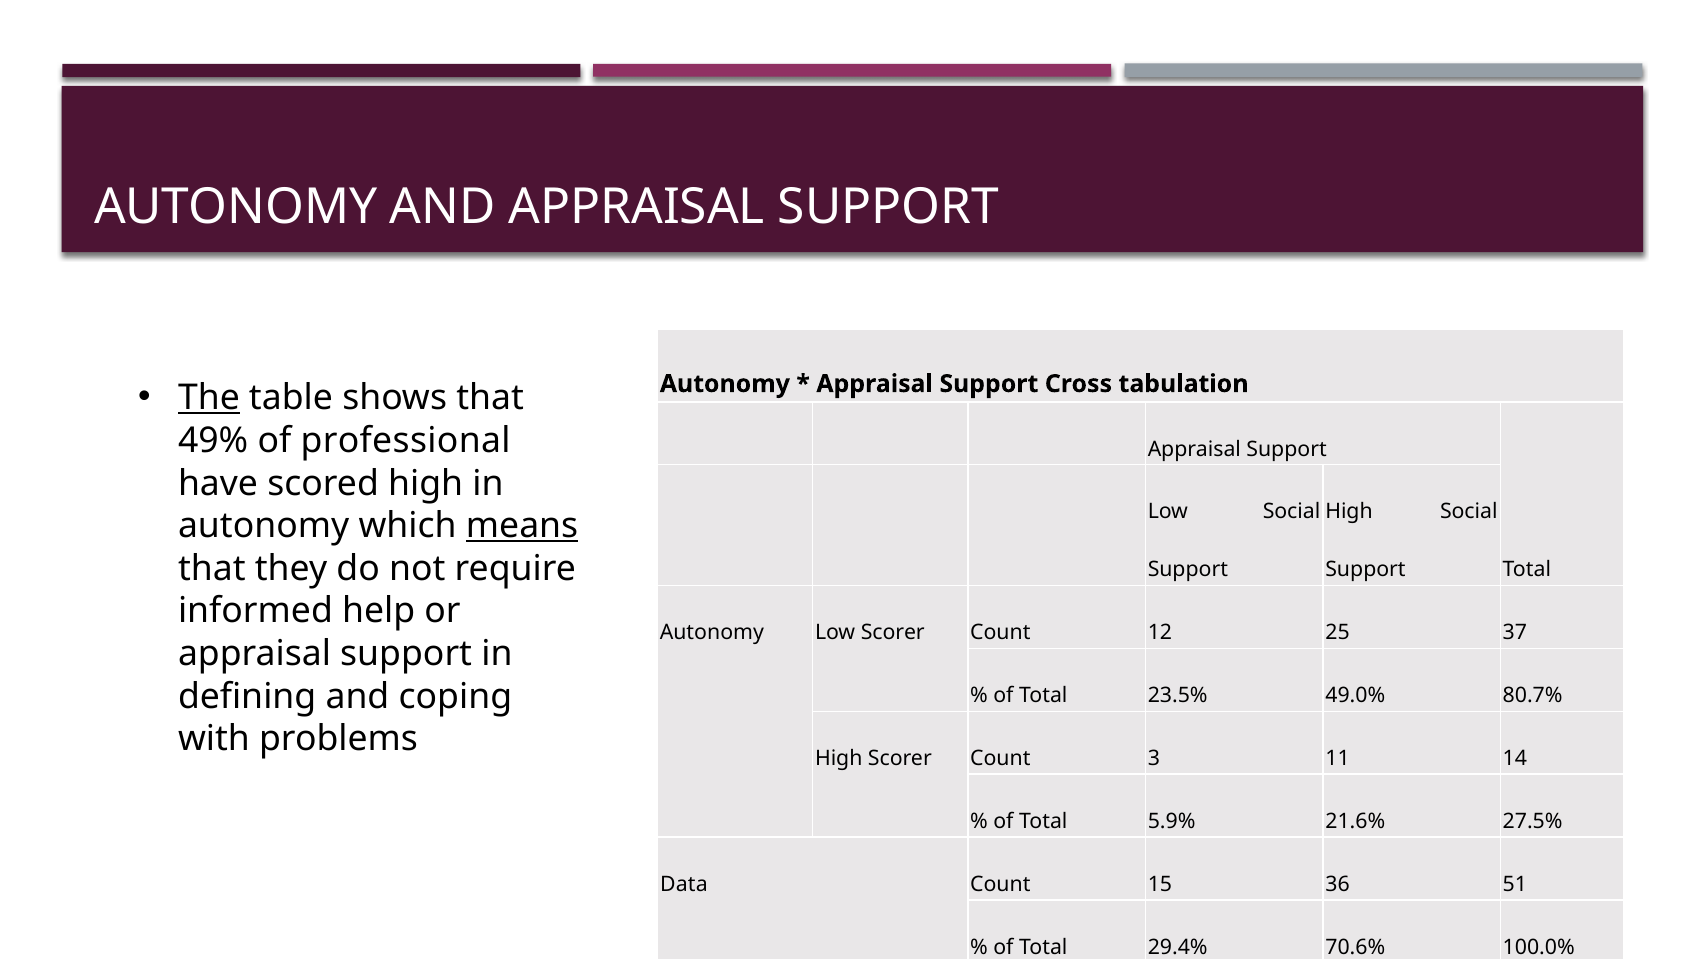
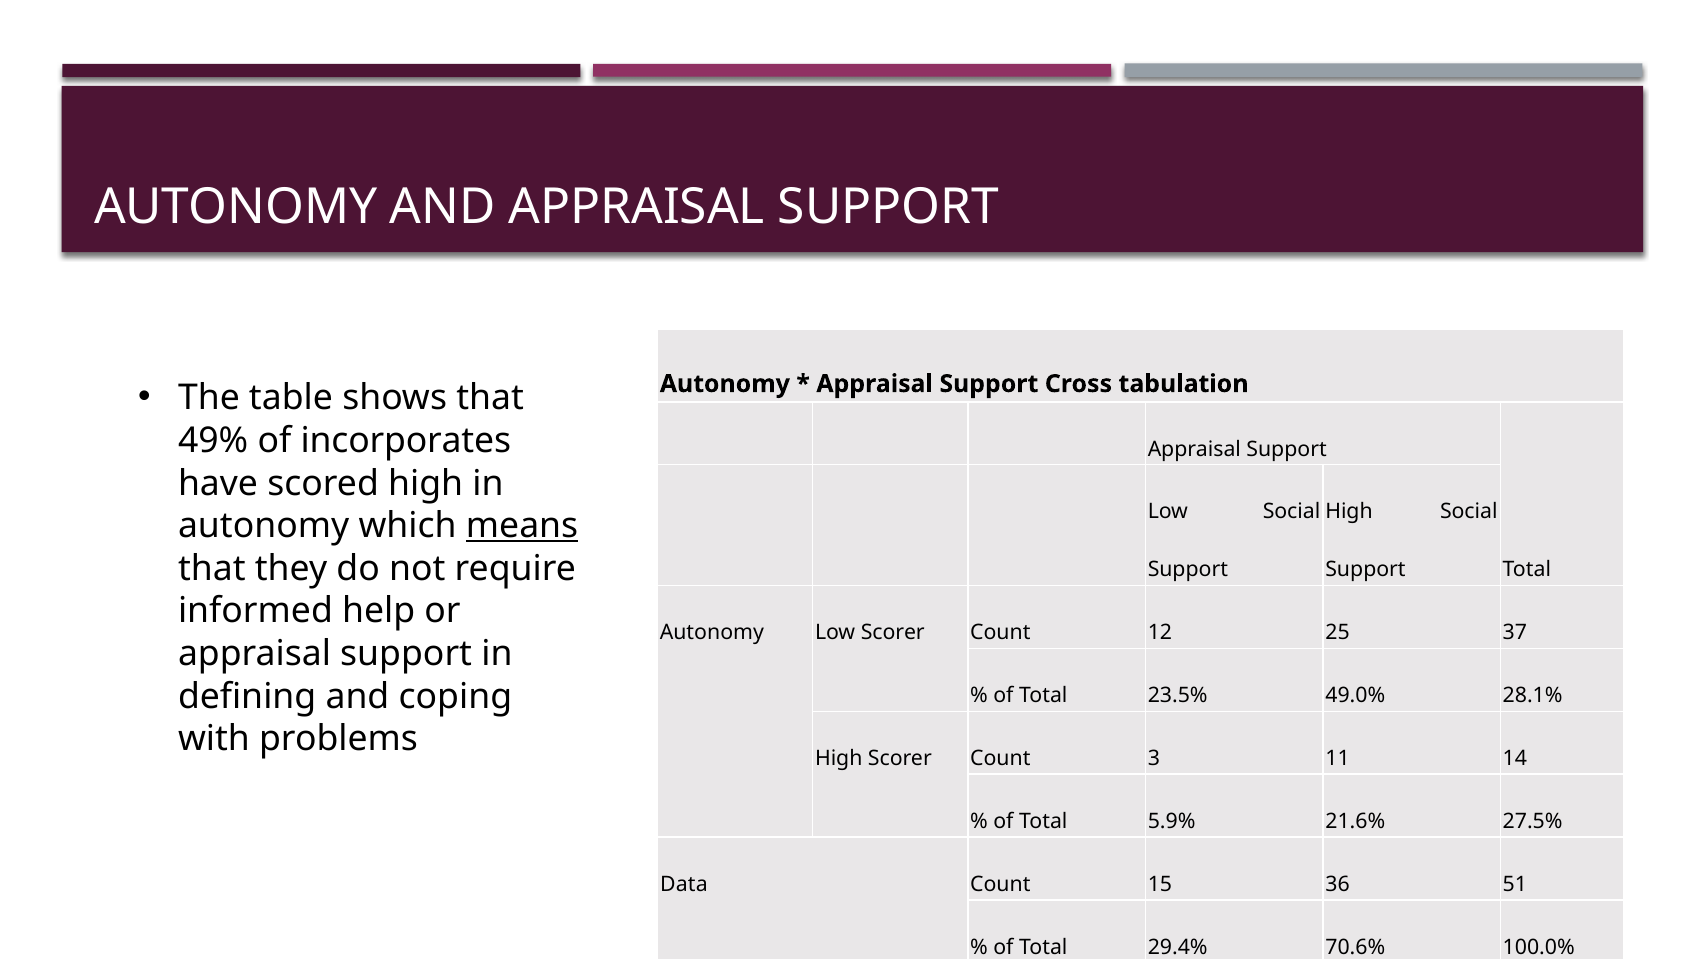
The underline: present -> none (209, 398)
professional: professional -> incorporates (406, 441)
80.7%: 80.7% -> 28.1% (1533, 696)
